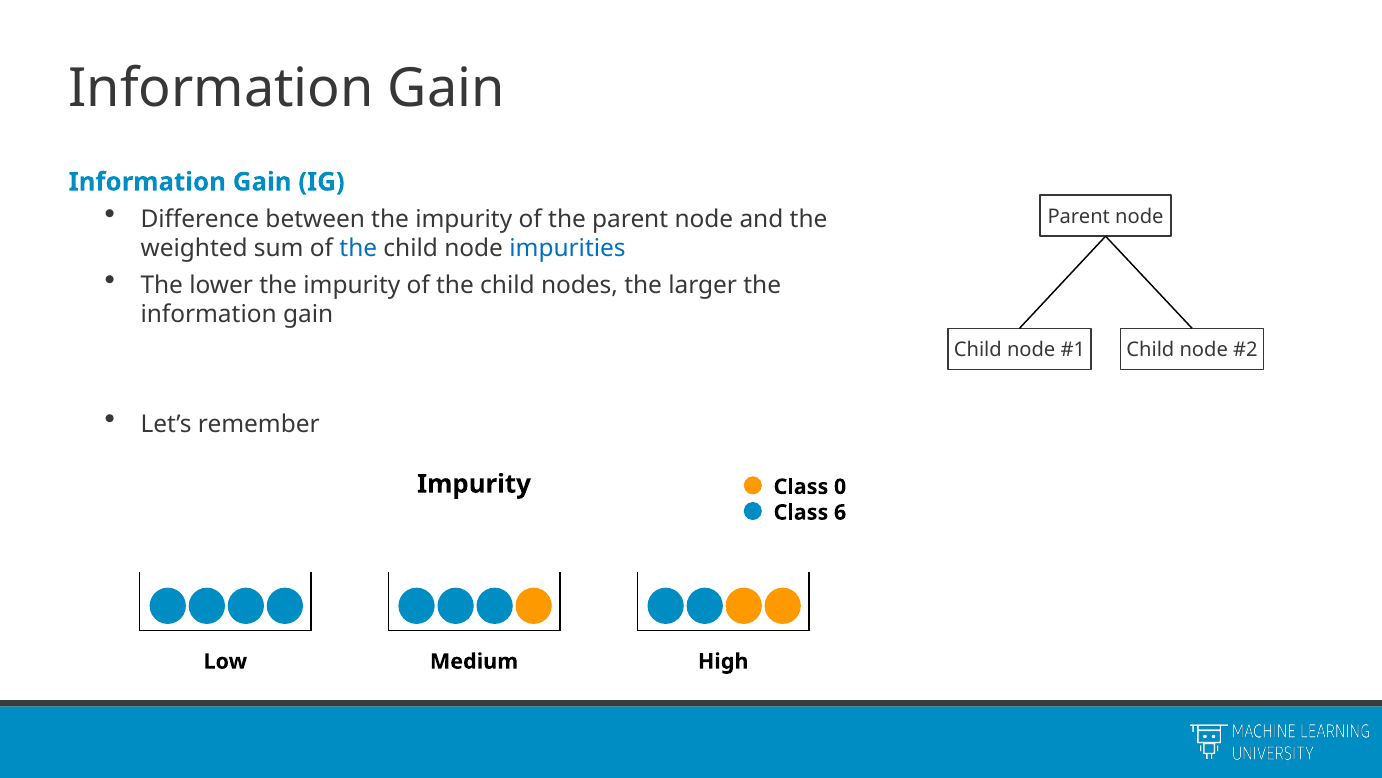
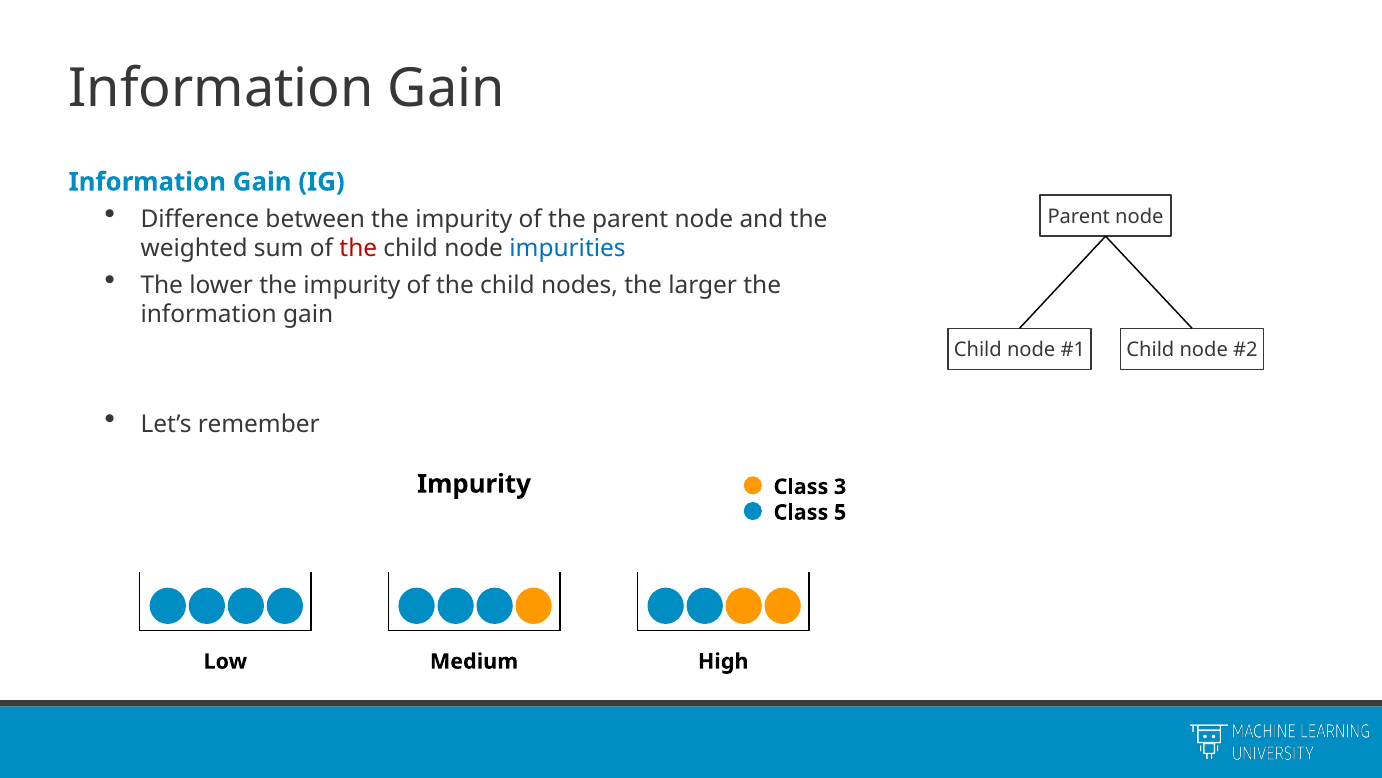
the colour: blue -> red (358, 248)
0: 0 -> 3 (840, 486)
6: 6 -> 5 (840, 512)
